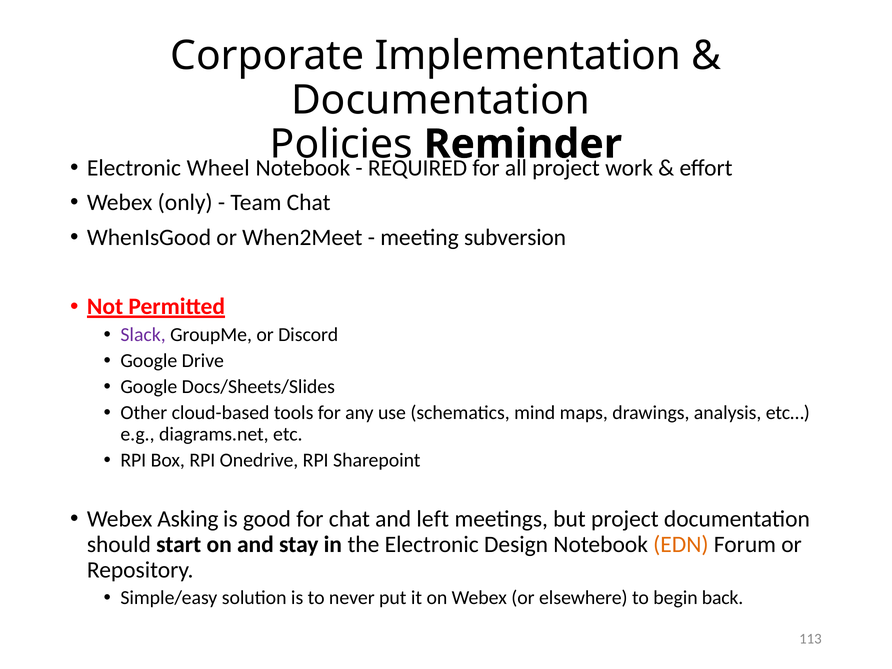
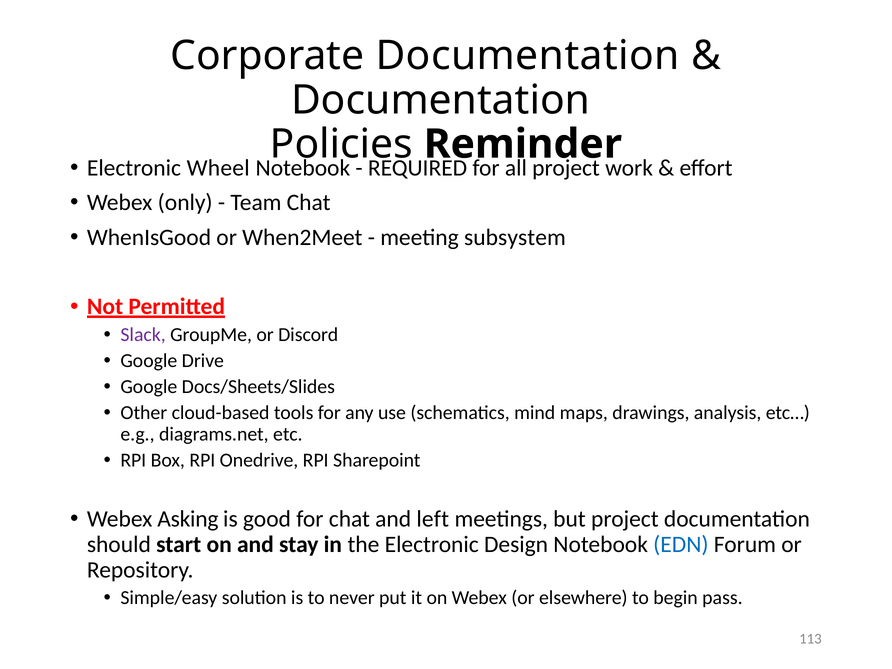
Corporate Implementation: Implementation -> Documentation (528, 56)
subversion: subversion -> subsystem (515, 237)
EDN colour: orange -> blue (681, 544)
back: back -> pass (722, 598)
